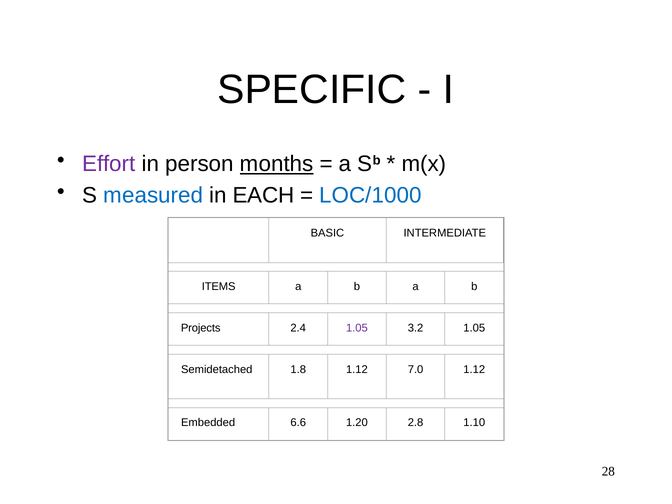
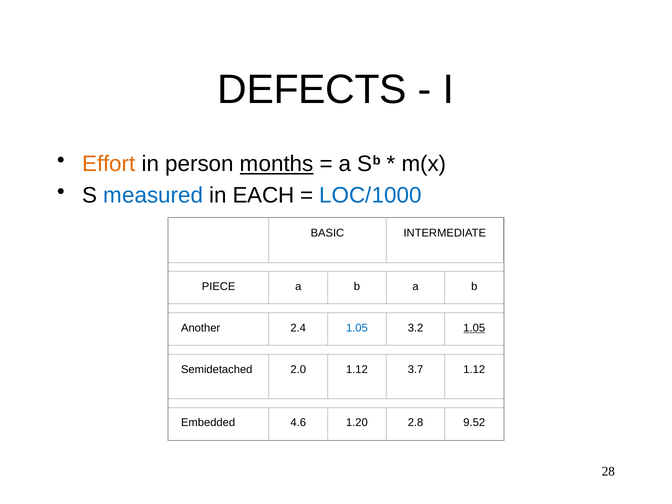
SPECIFIC: SPECIFIC -> DEFECTS (312, 90)
Effort colour: purple -> orange (109, 164)
ITEMS: ITEMS -> PIECE (219, 286)
Projects: Projects -> Another (201, 328)
1.05 colour: purple -> blue (357, 328)
1.05 underline: none -> present (474, 328)
1.8: 1.8 -> 2.0 (298, 369)
7.0: 7.0 -> 3.7 (416, 369)
6.6: 6.6 -> 4.6 (298, 423)
1.10: 1.10 -> 9.52 (474, 423)
